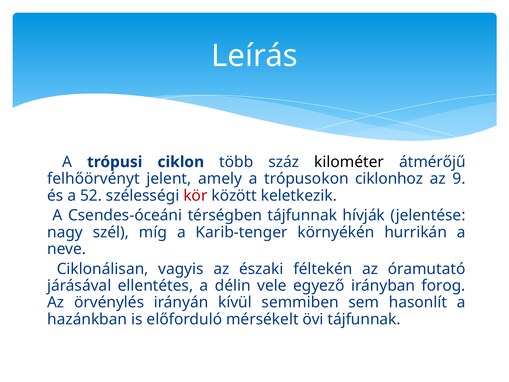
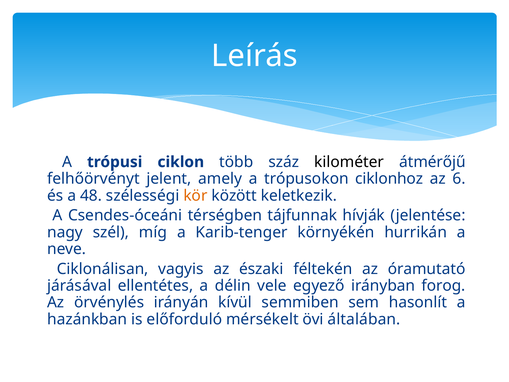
9: 9 -> 6 (459, 179)
52: 52 -> 48 (91, 195)
kör colour: red -> orange (195, 195)
övi tájfunnak: tájfunnak -> általában (364, 319)
